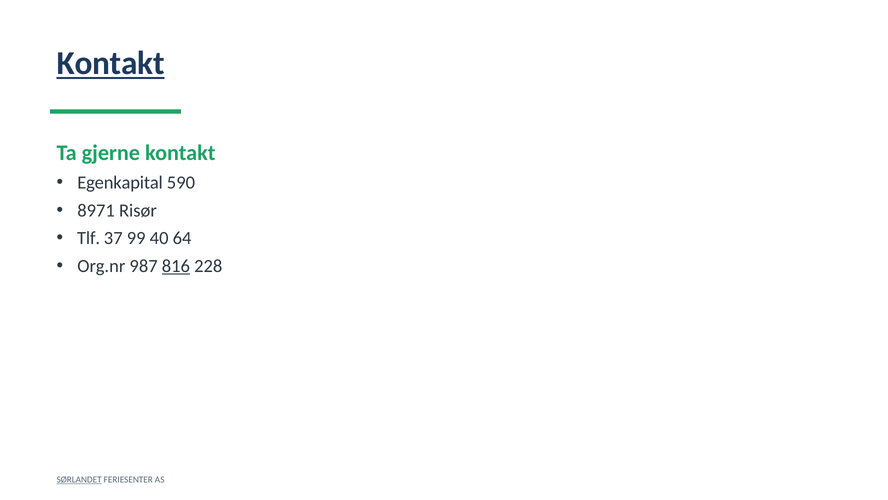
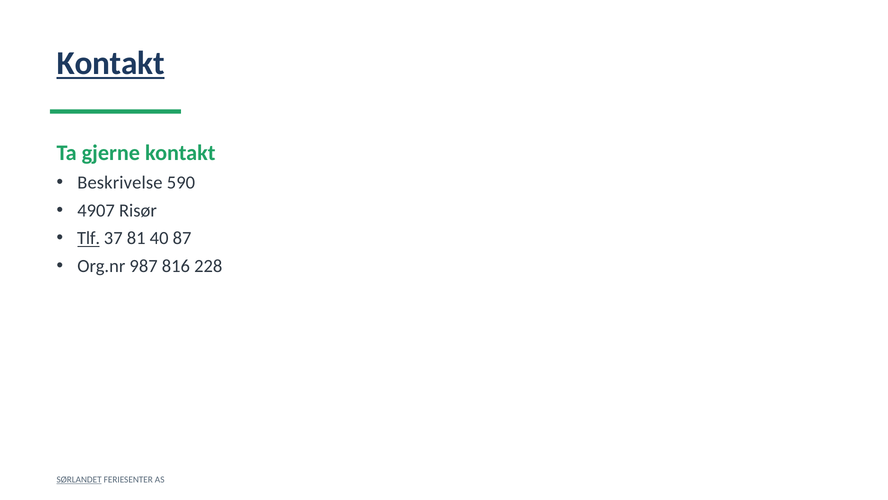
Egenkapital: Egenkapital -> Beskrivelse (120, 183)
8971: 8971 -> 4907 (96, 210)
Tlf underline: none -> present (89, 238)
99: 99 -> 81 (136, 238)
64: 64 -> 87 (182, 238)
816 underline: present -> none (176, 266)
